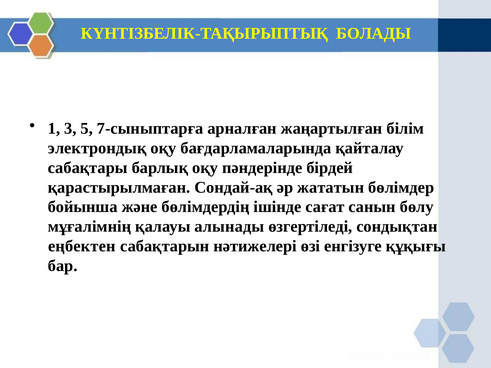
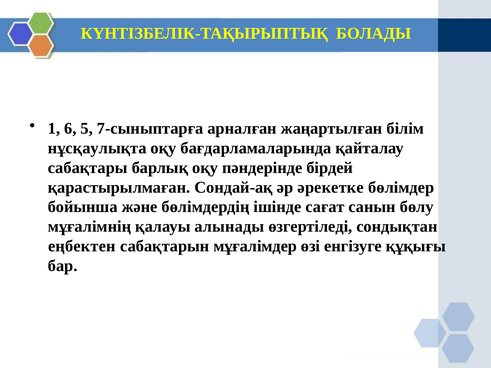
3: 3 -> 6 (70, 129)
электрондық: электрондық -> нұсқаулықта (97, 148)
жататын: жататын -> әрекетке (331, 187)
нәтижелері: нәтижелері -> мұғалімдер (255, 246)
